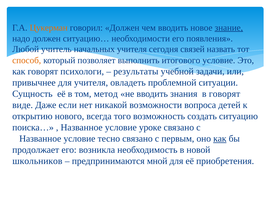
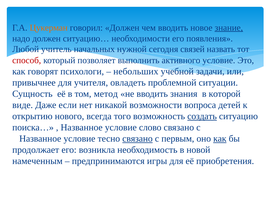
начальных учителя: учителя -> нужной (132, 49)
способ colour: orange -> red (27, 61)
итогового: итогового -> активного (181, 61)
результаты: результаты -> небольших (136, 72)
в говорят: говорят -> которой (225, 94)
создать underline: none -> present (202, 117)
уроке: уроке -> слово (150, 128)
связано underline: none -> present (137, 139)
школьников: школьников -> намеченным (37, 162)
мной: мной -> игры (157, 162)
